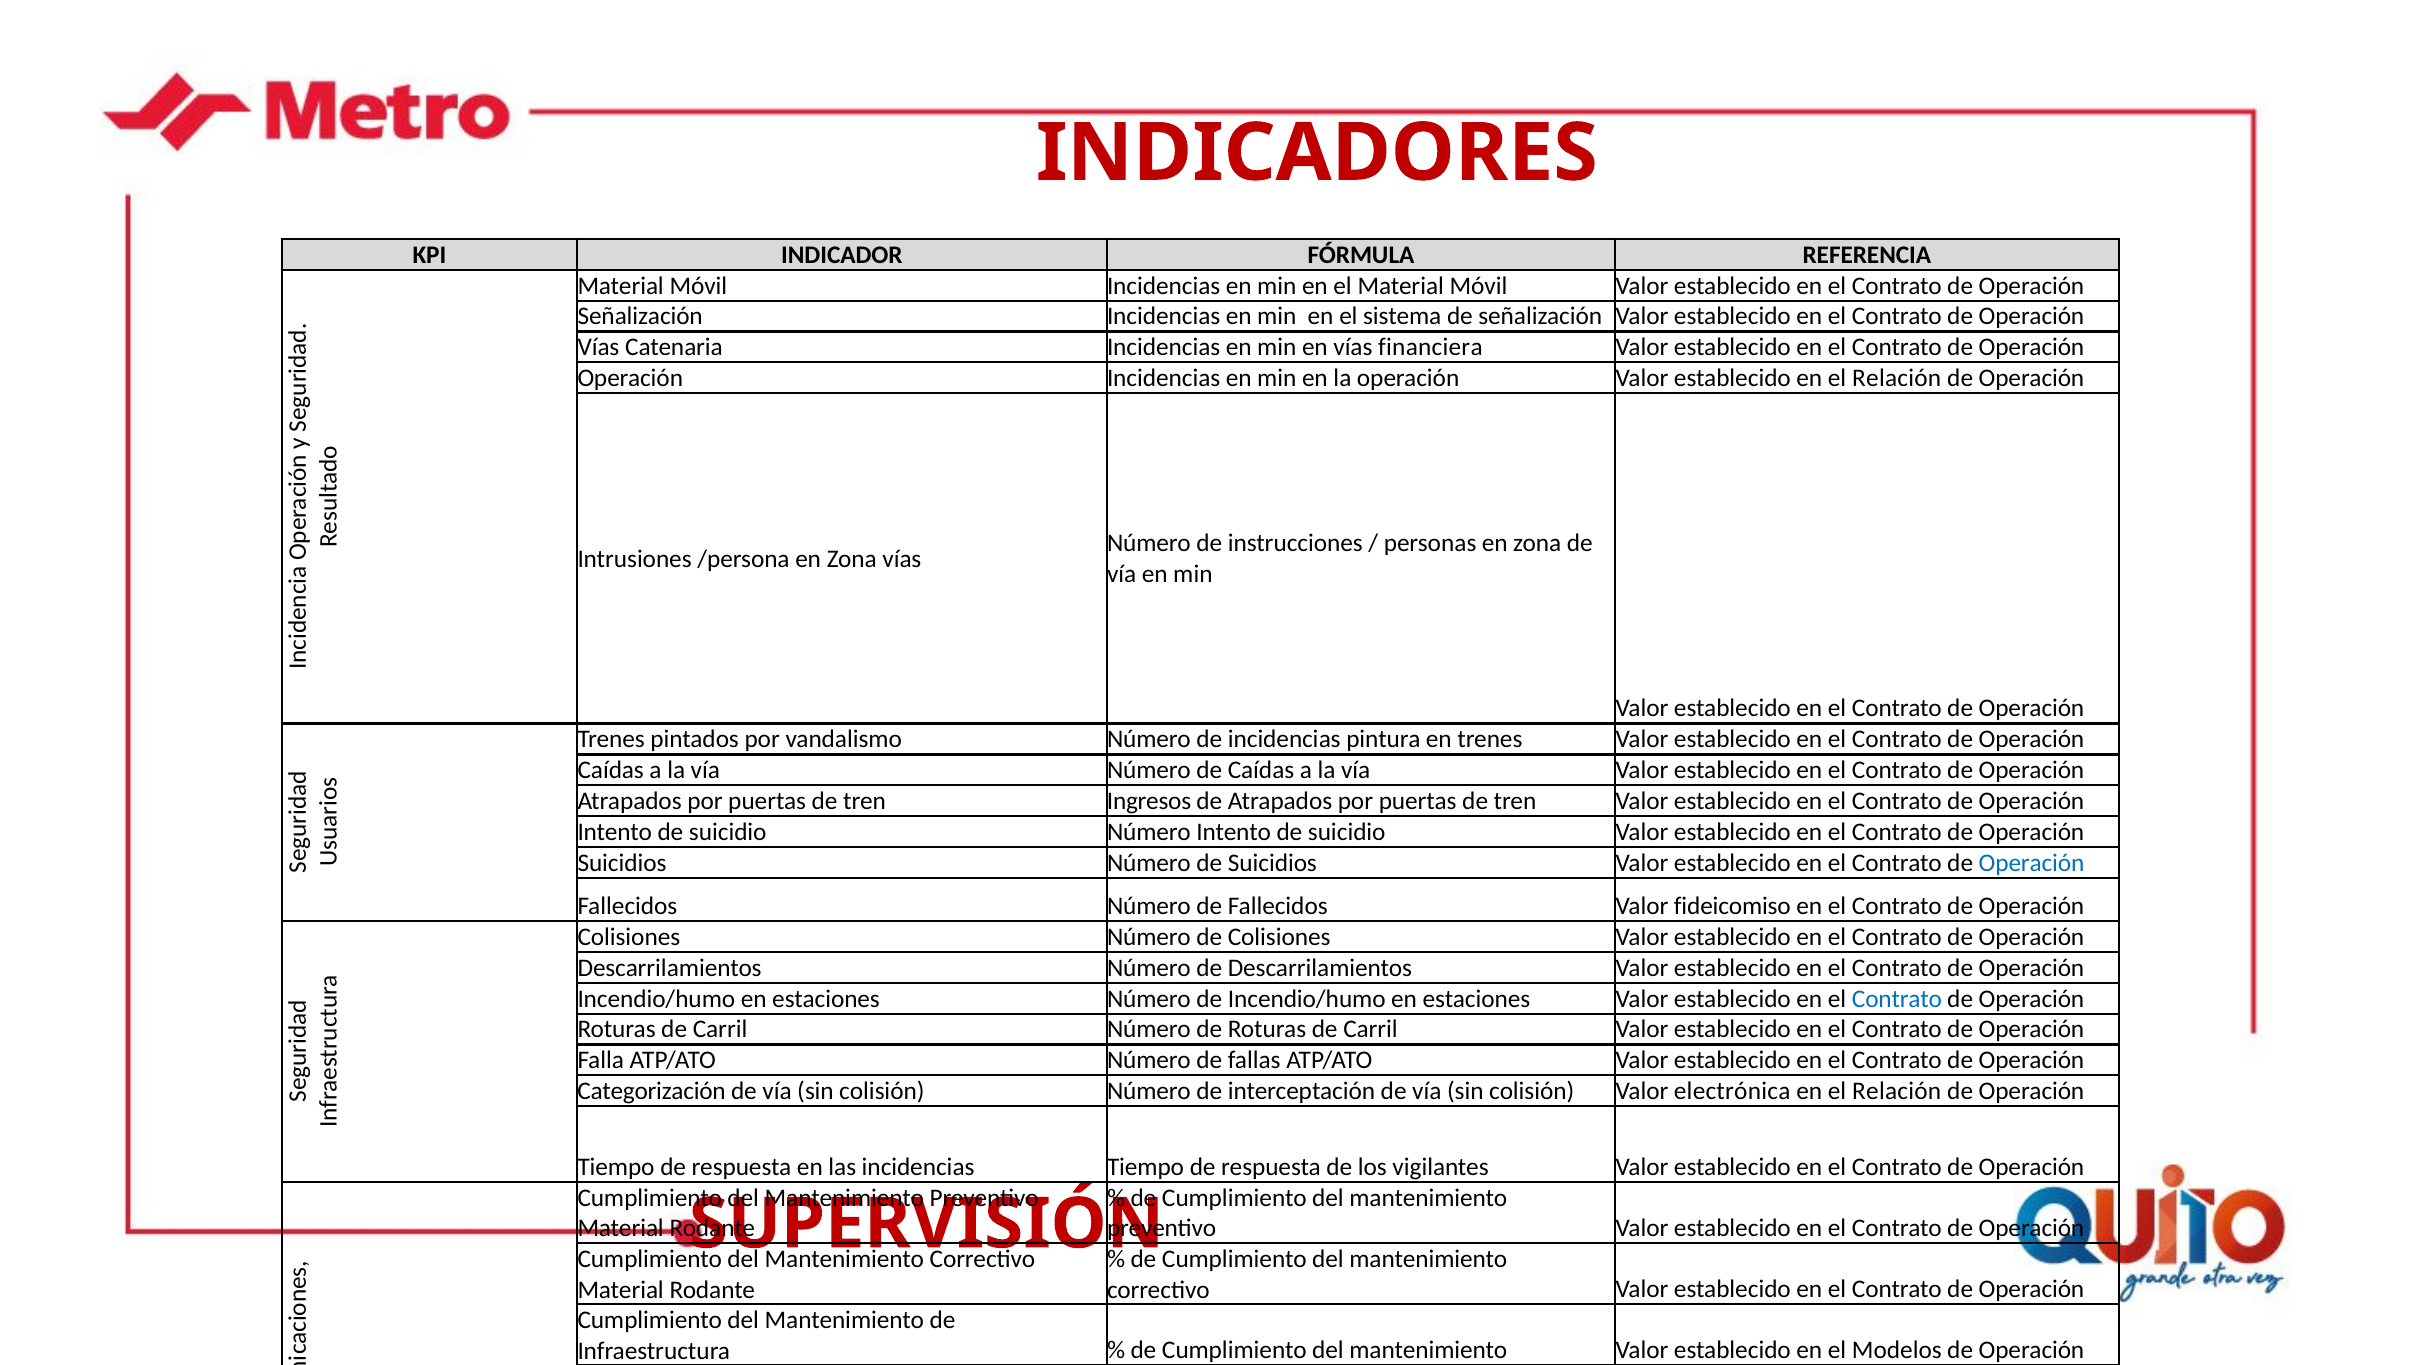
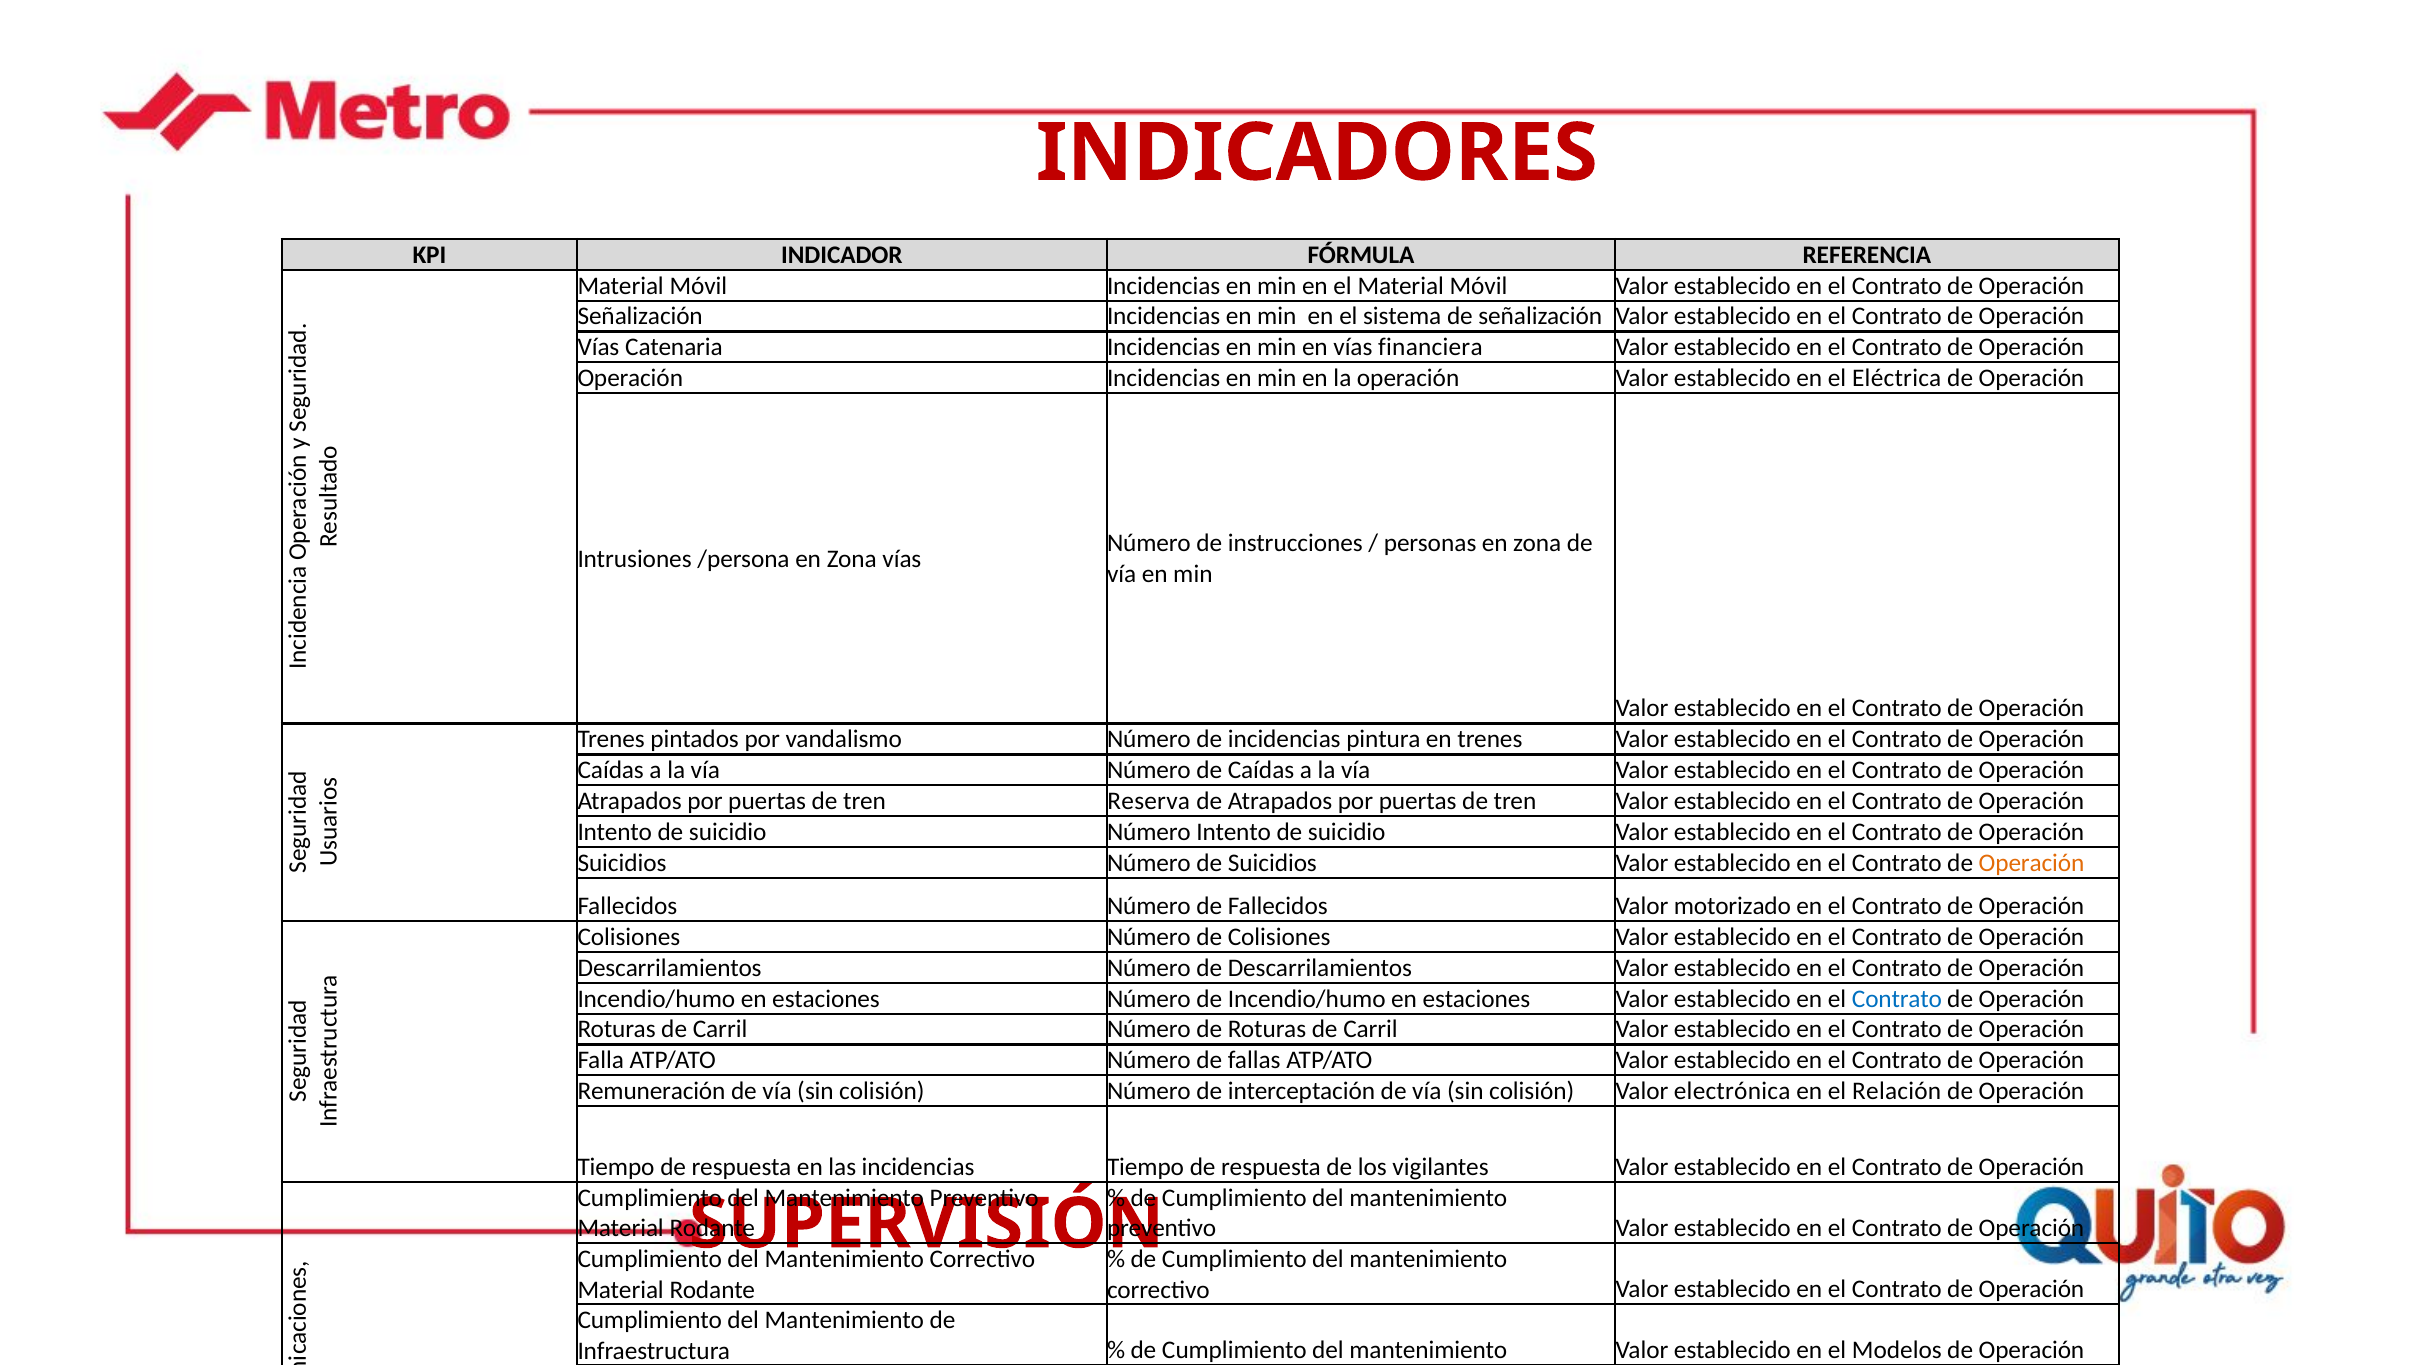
establecido en el Relación: Relación -> Eléctrica (1897, 378)
Ingresos: Ingresos -> Reserva (1149, 801)
Operación colour: blue -> orange (2032, 863)
fideicomiso: fideicomiso -> motorizado (1732, 906)
Categorización: Categorización -> Remuneración (651, 1091)
